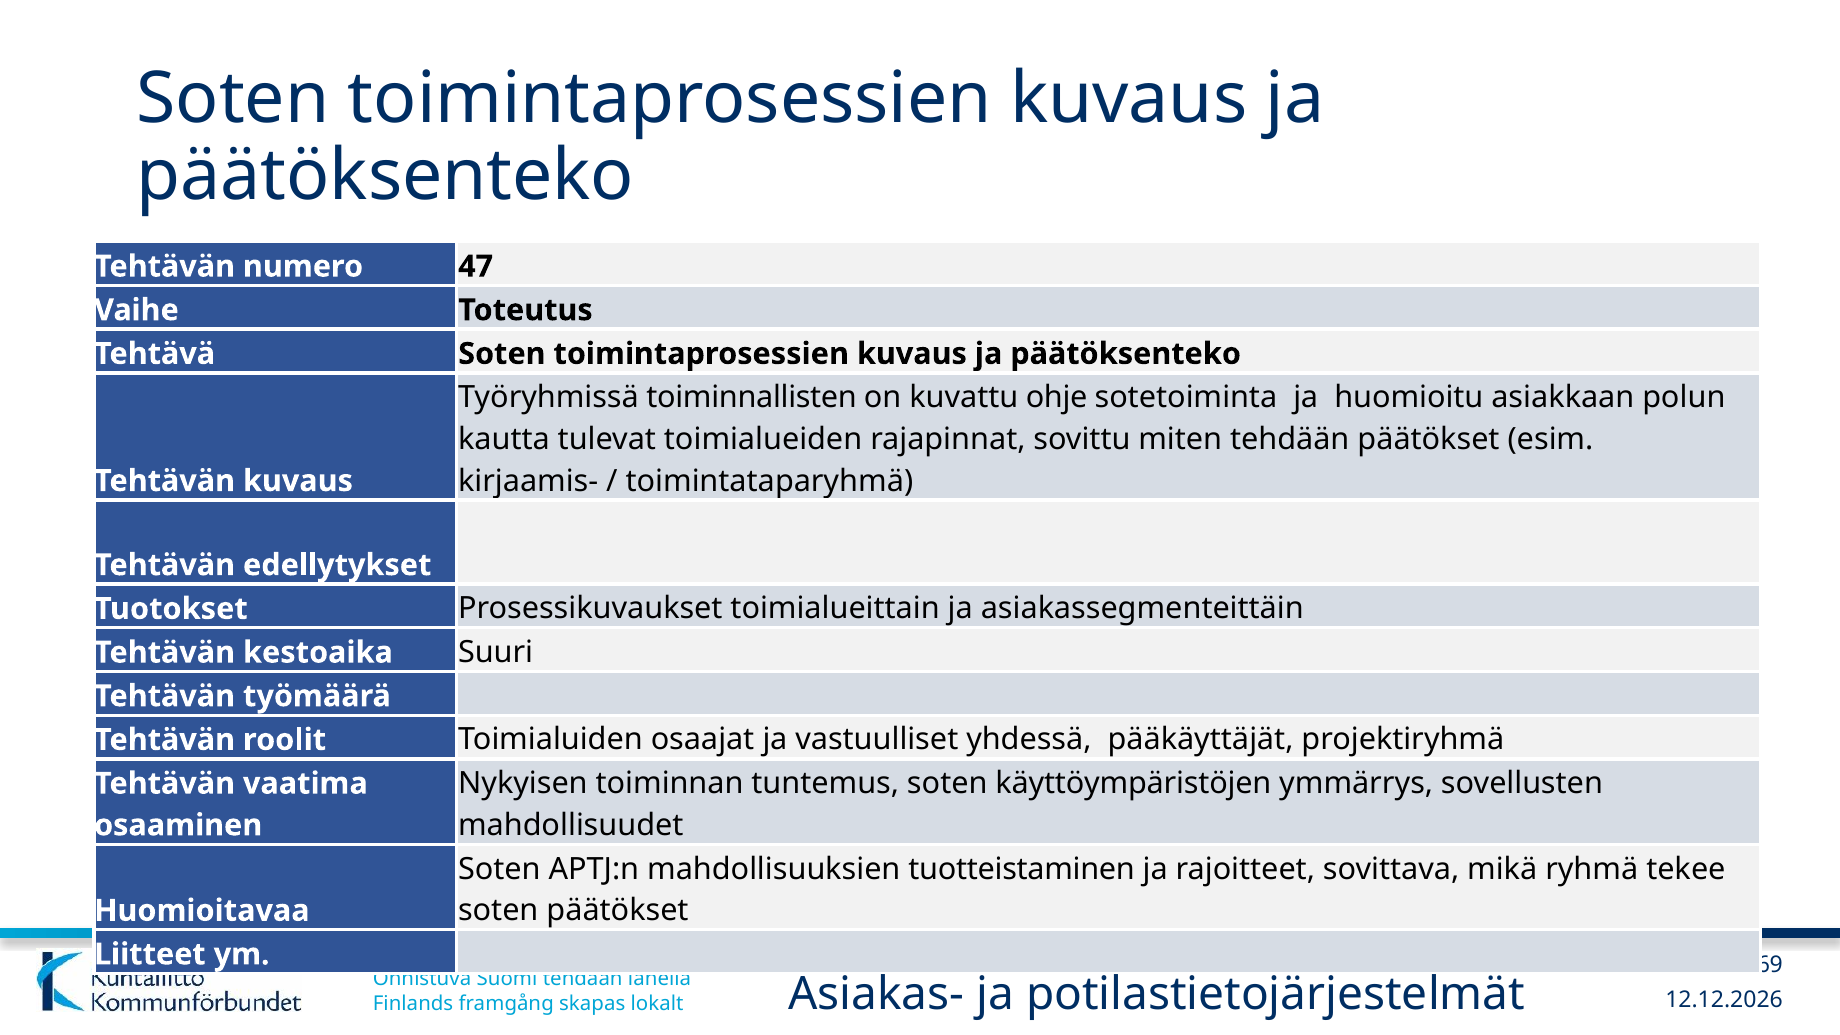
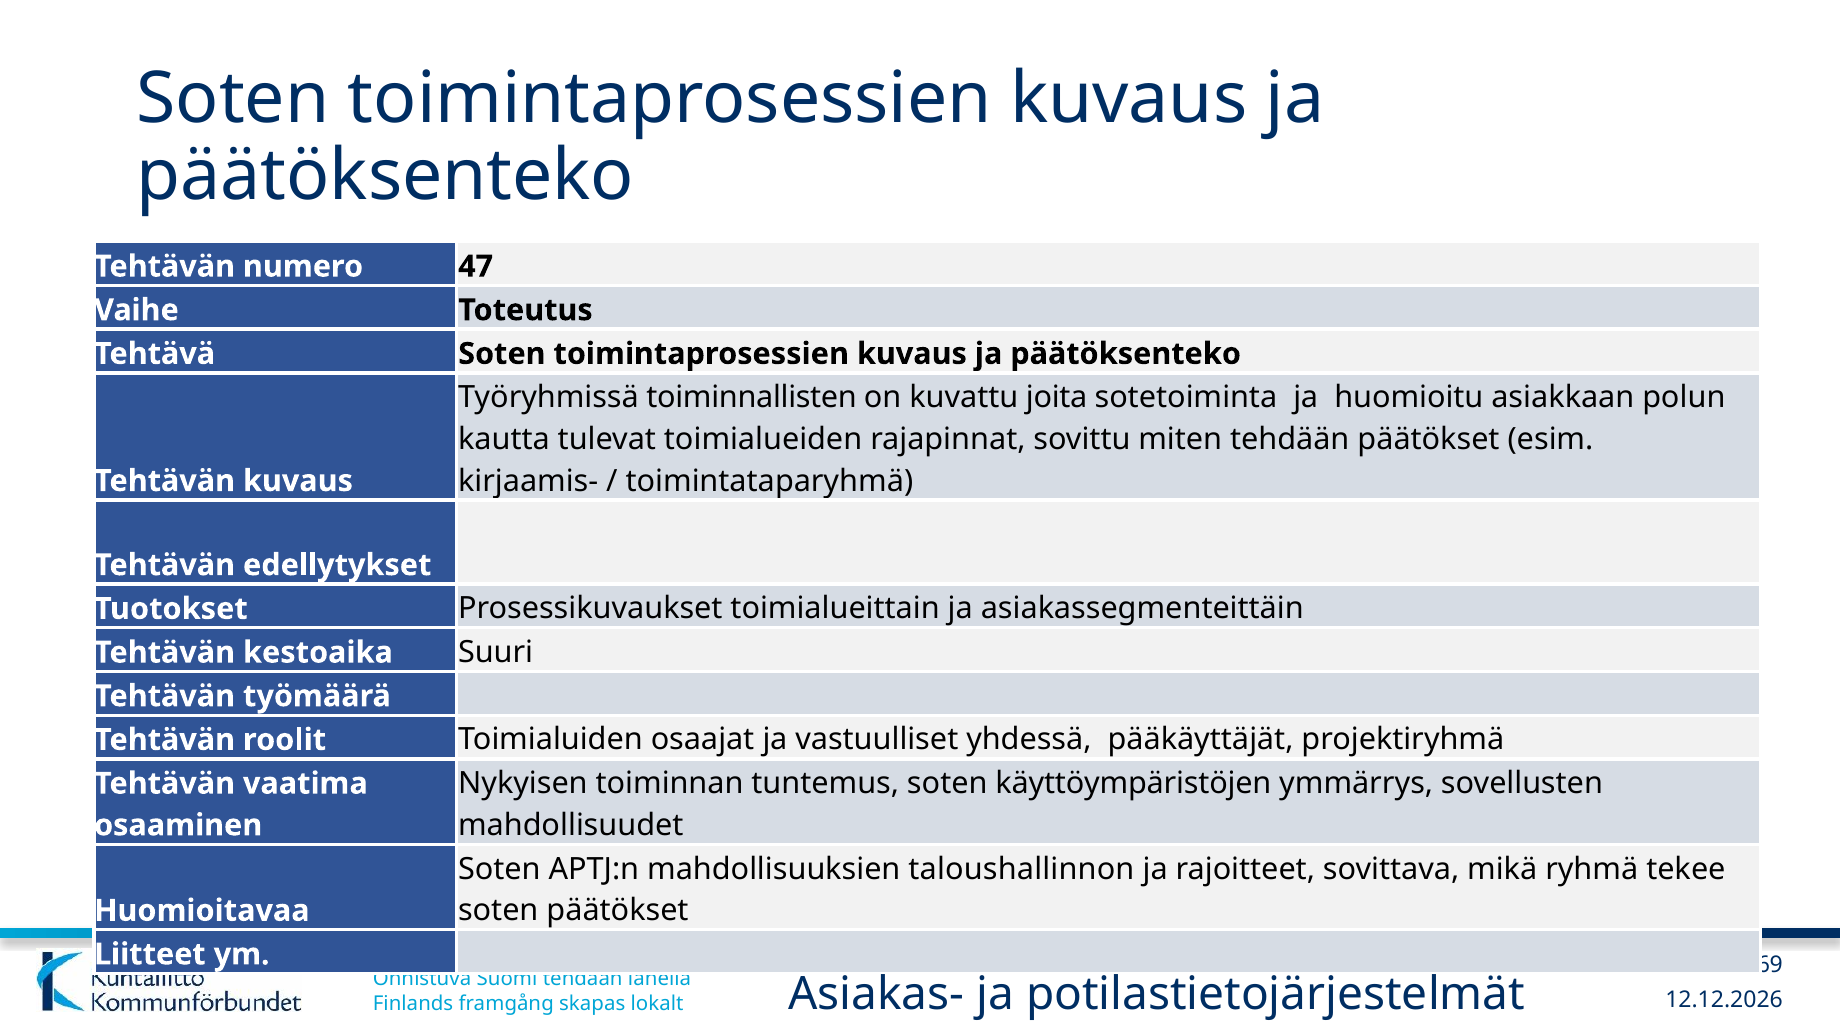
ohje: ohje -> joita (1057, 398)
tuotteistaminen: tuotteistaminen -> taloushallinnon (1021, 869)
